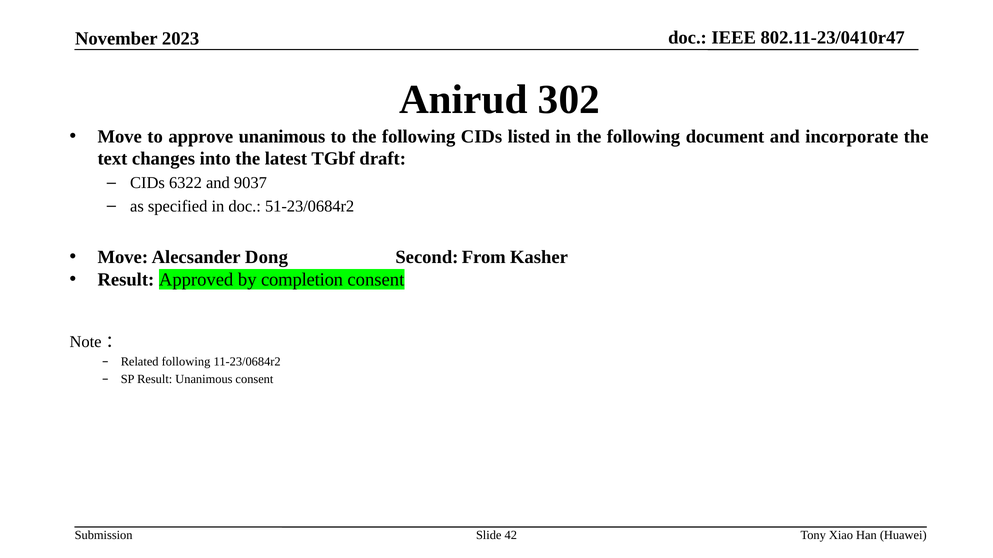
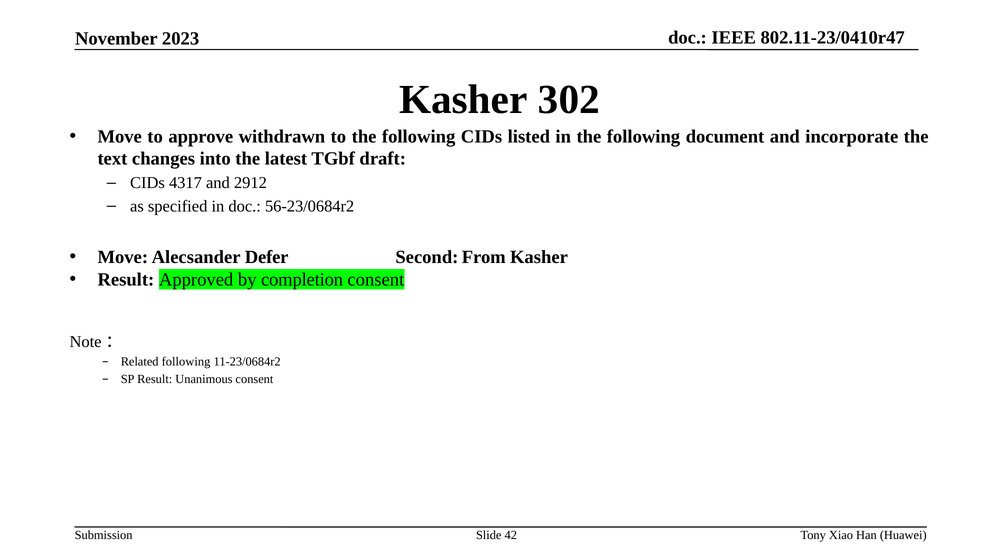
Anirud: Anirud -> Kasher (463, 100)
approve unanimous: unanimous -> withdrawn (282, 137)
6322: 6322 -> 4317 (185, 183)
9037: 9037 -> 2912 (250, 183)
51-23/0684r2: 51-23/0684r2 -> 56-23/0684r2 (310, 206)
Dong: Dong -> Defer (267, 257)
